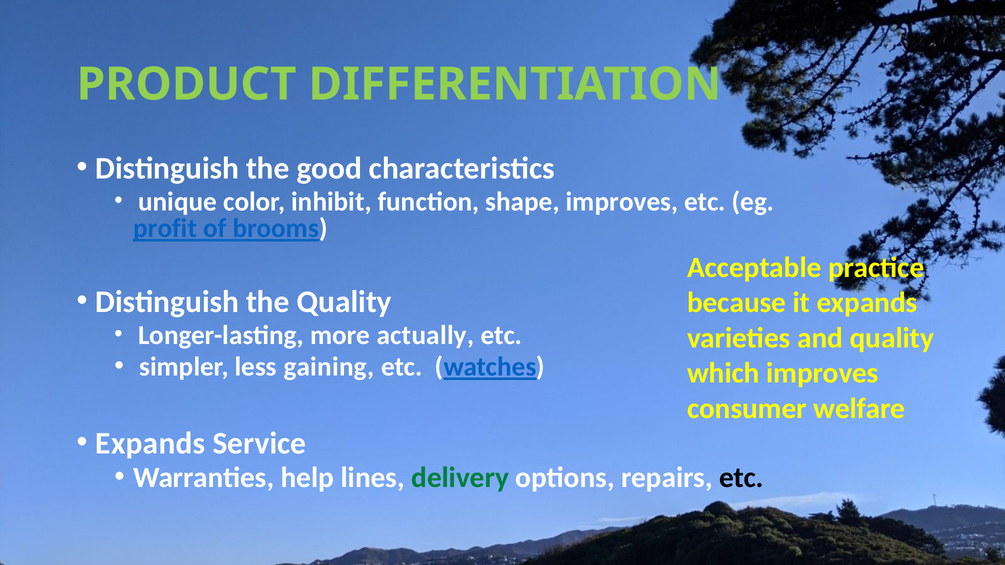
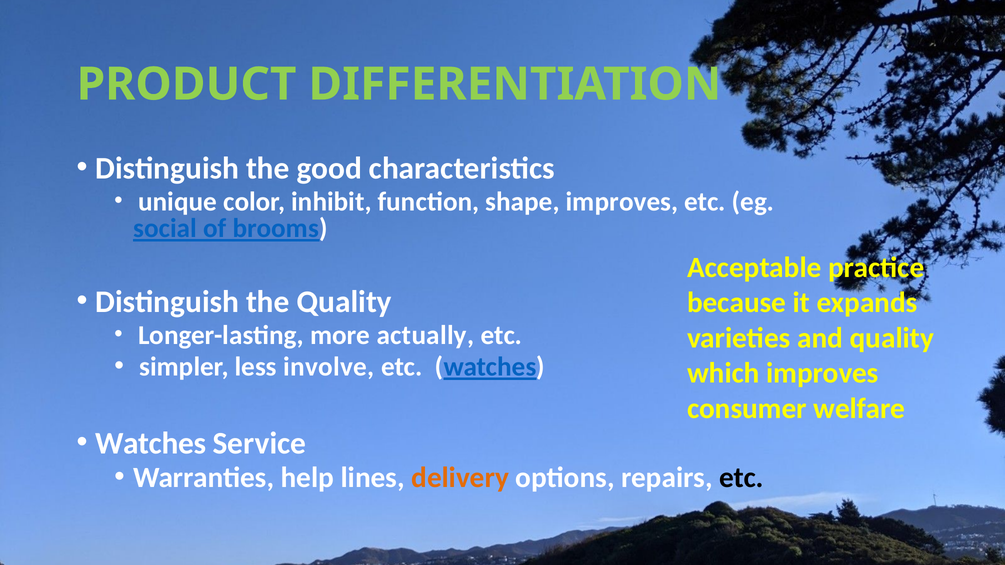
profit: profit -> social (165, 229)
gaining: gaining -> involve (329, 367)
Expands: Expands -> Watches (151, 444)
delivery colour: green -> orange (460, 478)
